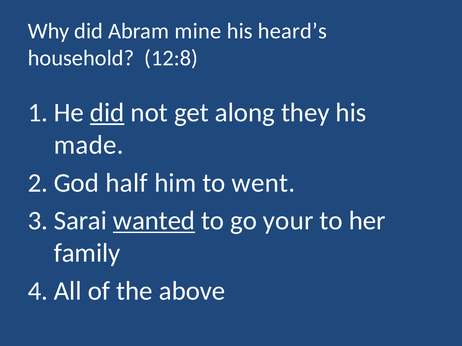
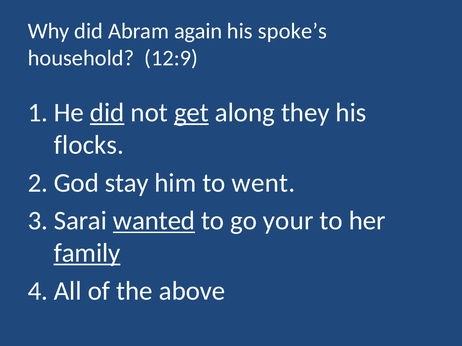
mine: mine -> again (198, 31)
heard’s: heard’s -> spoke’s (292, 31)
12:8: 12:8 -> 12:9 (171, 58)
get underline: none -> present (191, 113)
made: made -> flocks (89, 145)
half: half -> stay (127, 183)
family underline: none -> present (87, 253)
